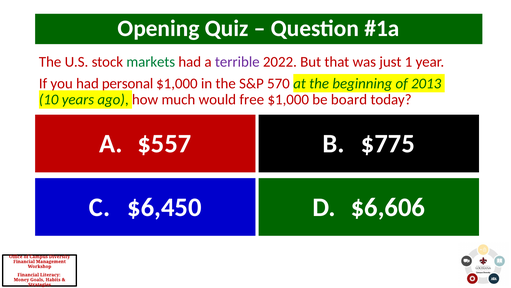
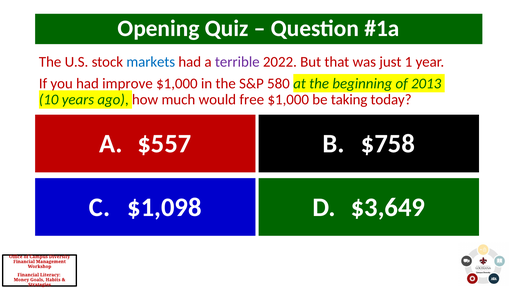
markets colour: green -> blue (151, 62)
personal: personal -> improve (128, 83)
570: 570 -> 580 (278, 83)
board: board -> taking (349, 99)
$775: $775 -> $758 (388, 144)
$6,450: $6,450 -> $1,098 (164, 207)
$6,606: $6,606 -> $3,649 (388, 207)
